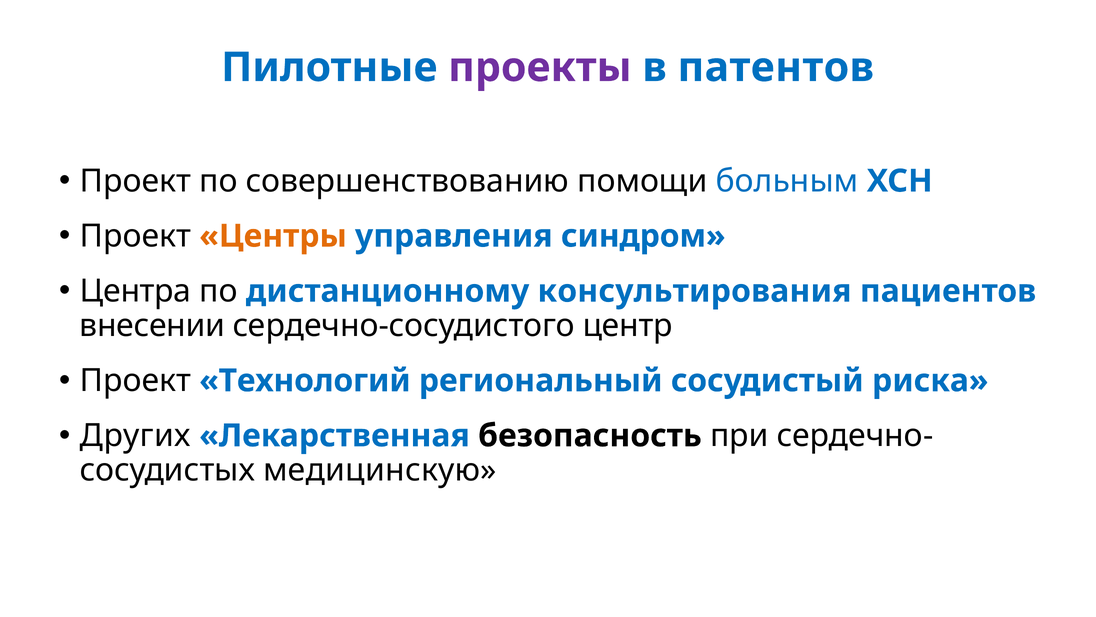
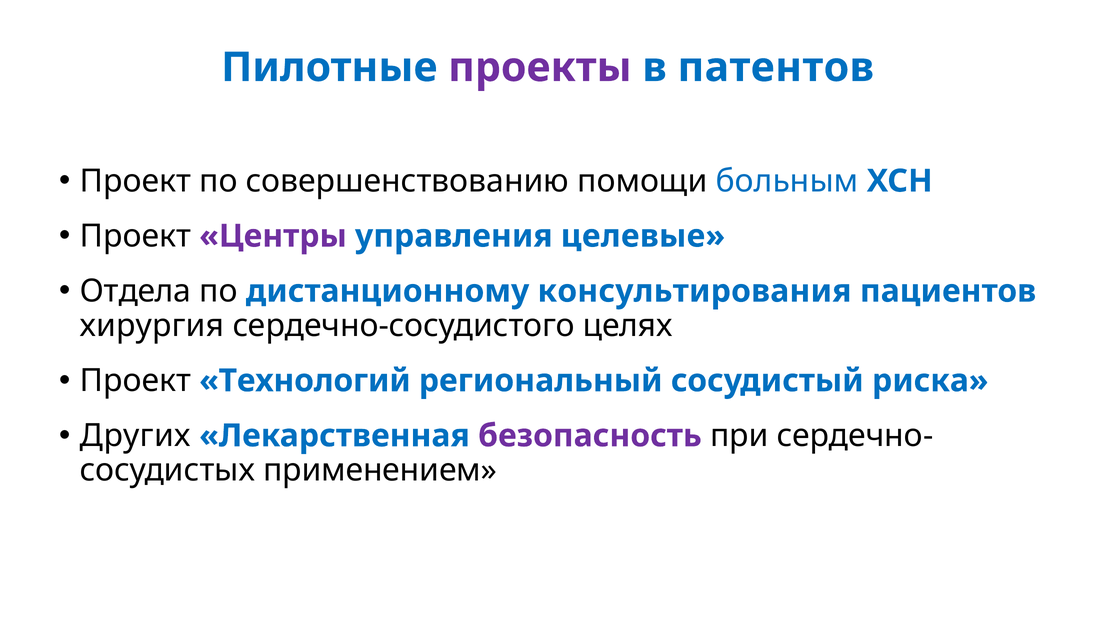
Центры colour: orange -> purple (273, 236)
синдром: синдром -> целевые (643, 236)
Центра: Центра -> Отдела (136, 291)
внесении: внесении -> хирургия (152, 325)
центр: центр -> целях (628, 325)
безопасность colour: black -> purple (590, 435)
медицинскую: медицинскую -> применением (380, 470)
